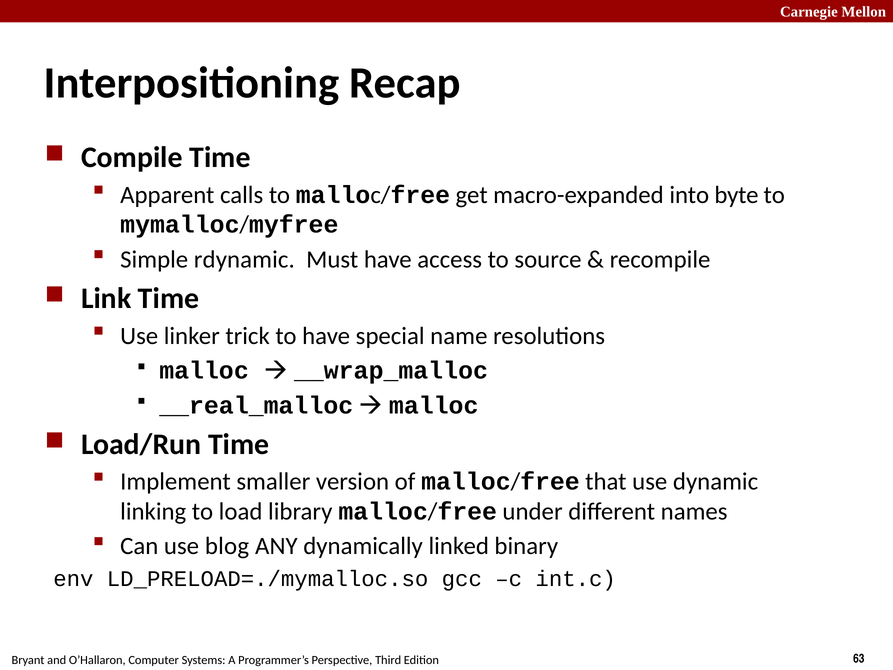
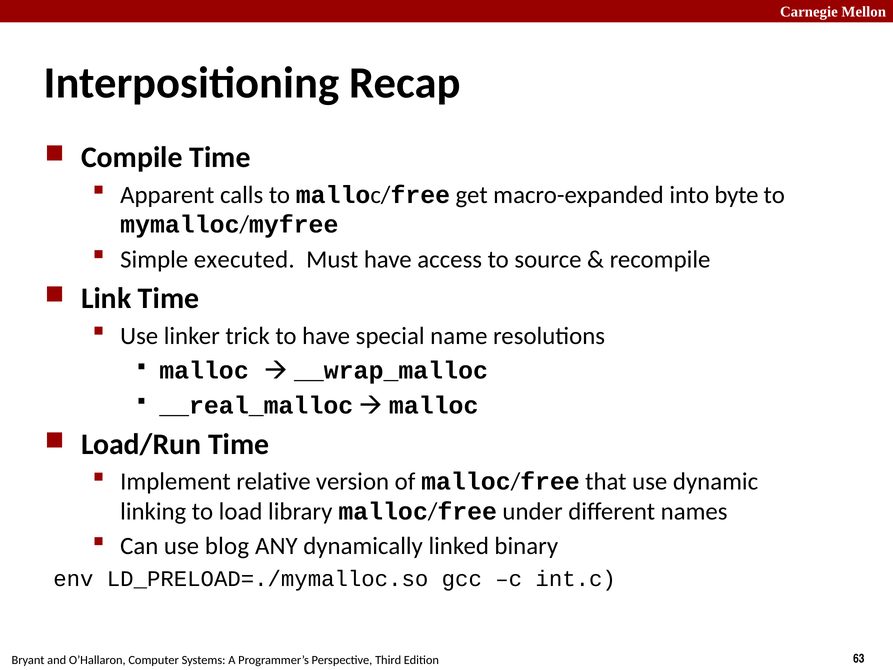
rdynamic: rdynamic -> executed (244, 259)
smaller: smaller -> relative (273, 482)
